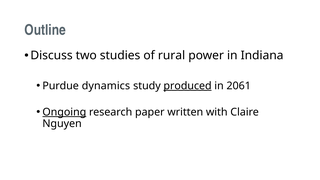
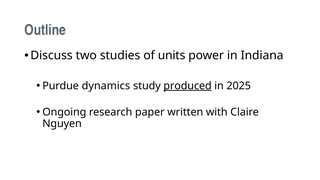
rural: rural -> units (172, 56)
2061: 2061 -> 2025 (239, 86)
Ongoing underline: present -> none (64, 112)
